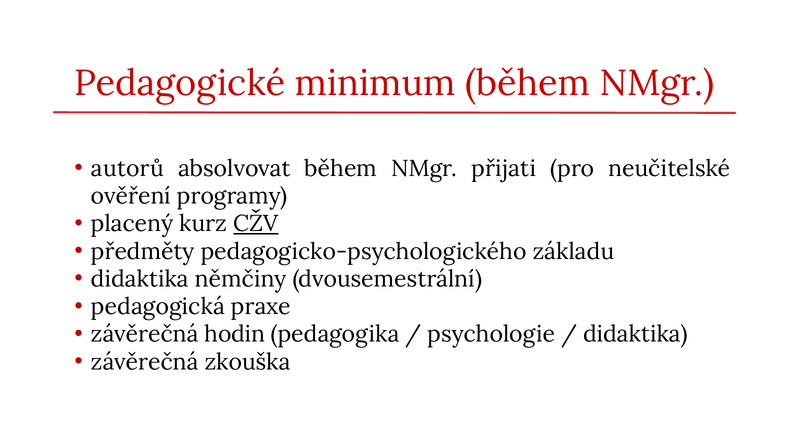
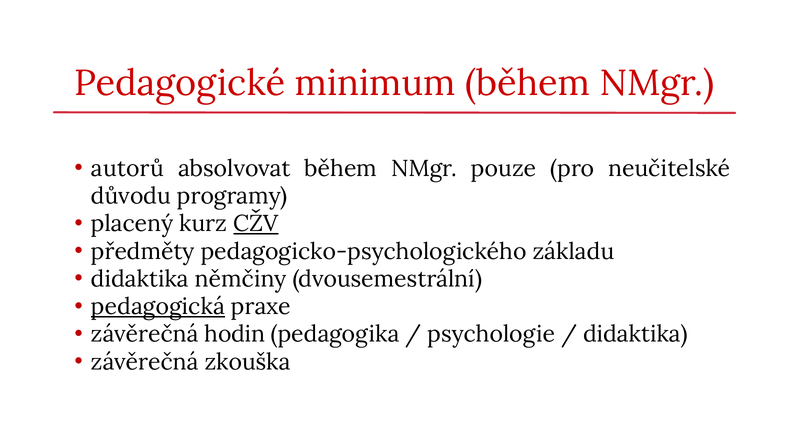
přijati: přijati -> pouze (504, 169)
ověření: ověření -> důvodu (131, 196)
pedagogická underline: none -> present (158, 307)
